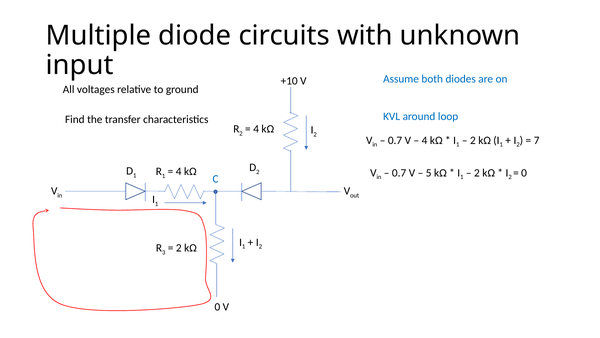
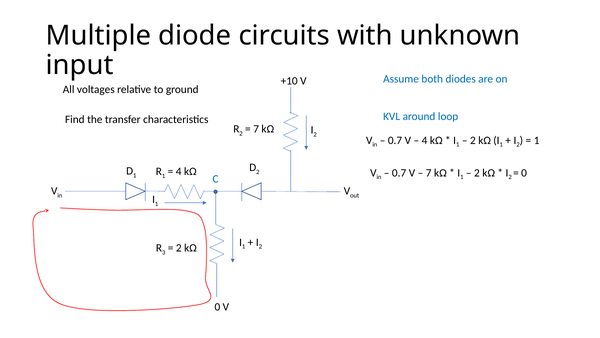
4: 4 -> 7 (256, 129)
7: 7 -> 1 (537, 140)
5: 5 -> 7 (429, 173)
